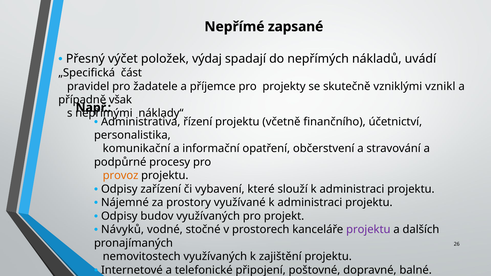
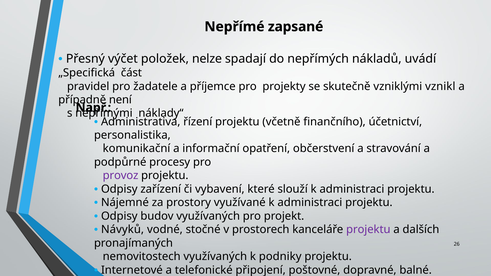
výdaj: výdaj -> nelze (207, 59)
však: však -> není (120, 100)
provoz colour: orange -> purple (121, 176)
zajištění: zajištění -> podniky (280, 257)
